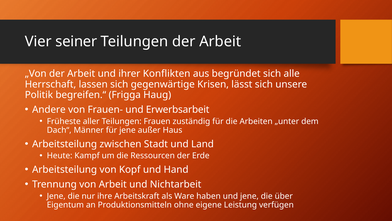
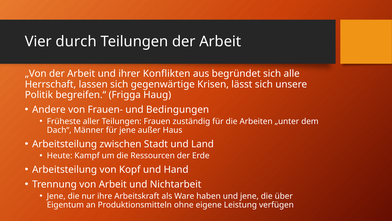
seiner: seiner -> durch (76, 41)
Erwerbsarbeit: Erwerbsarbeit -> Bedingungen (178, 109)
